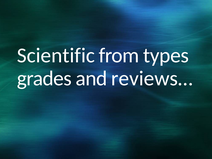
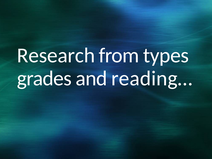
Scientific: Scientific -> Research (56, 55)
reviews…: reviews… -> reading… (152, 78)
